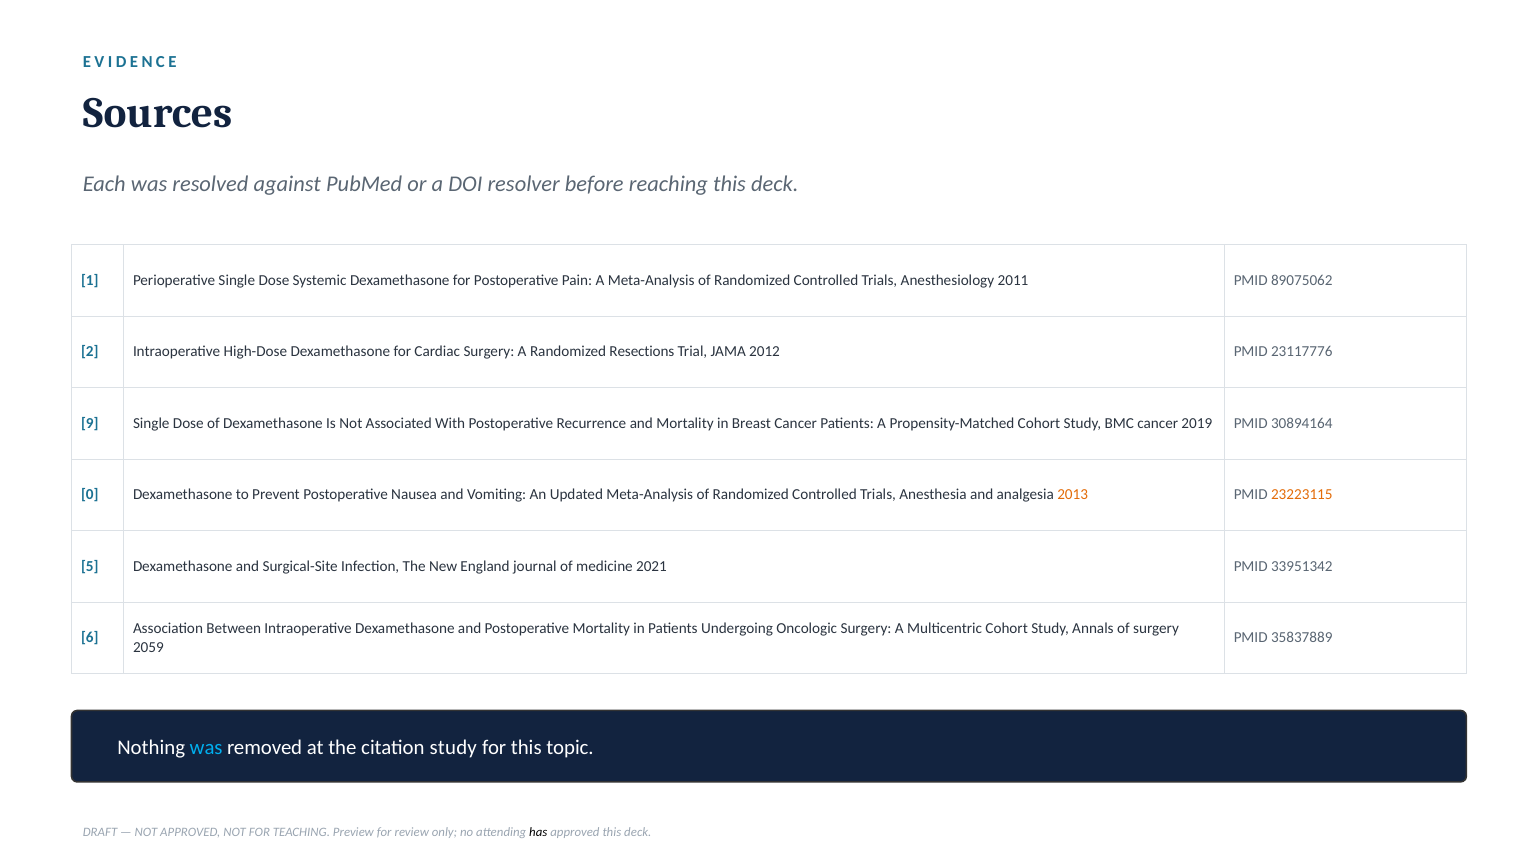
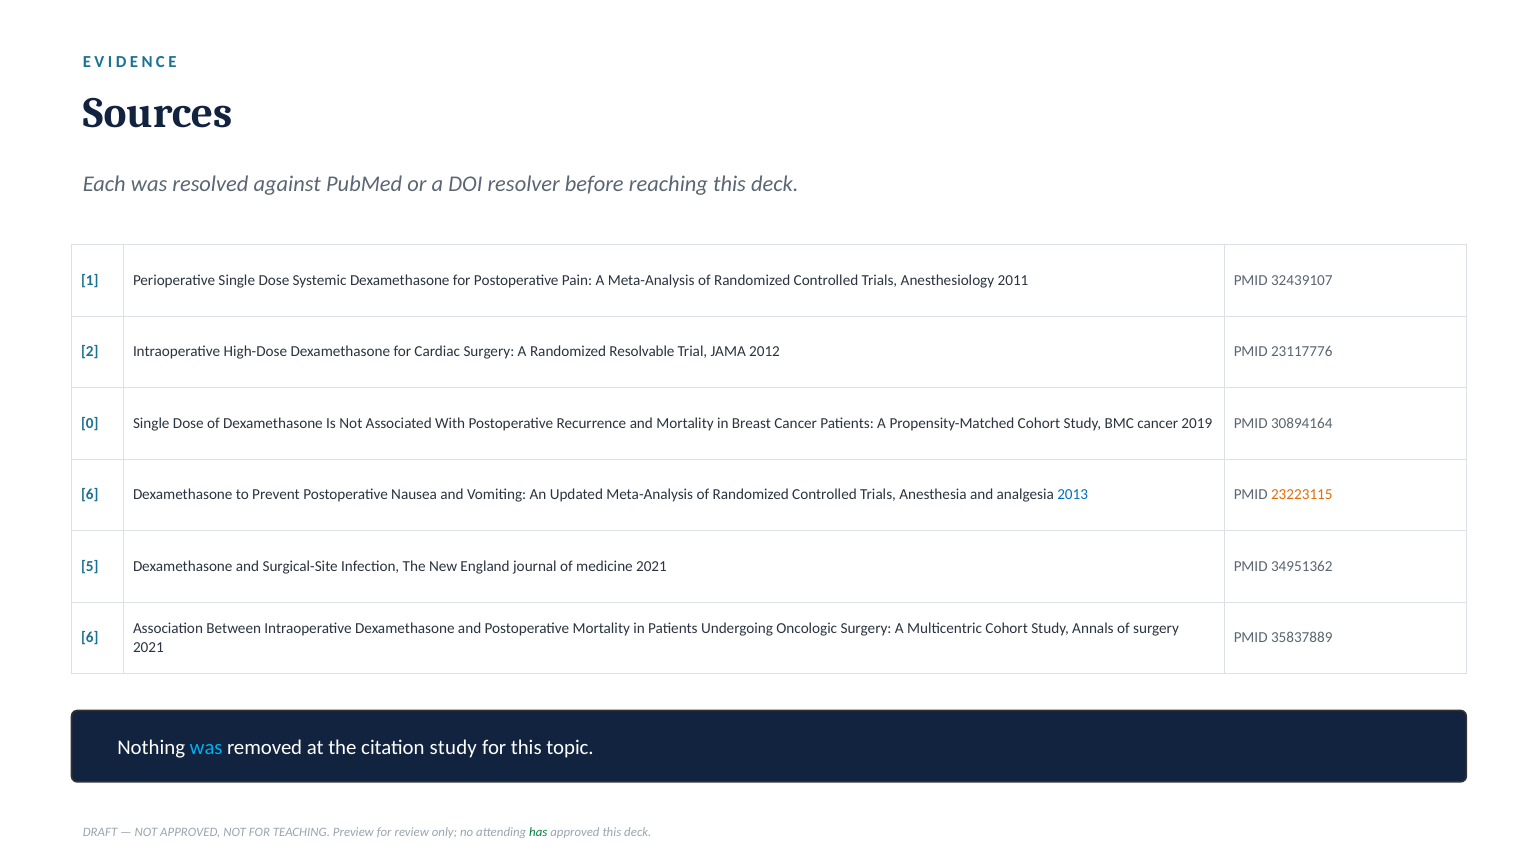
89075062: 89075062 -> 32439107 (1302, 280)
Resections: Resections -> Resolvable (642, 352)
9: 9 -> 0 (90, 423)
0: 0 -> 6 (90, 495)
2013 colour: orange -> blue (1073, 495)
33951342: 33951342 -> 34951362 (1302, 566)
2059: 2059 -> 2021 (148, 647)
has colour: black -> green (538, 832)
